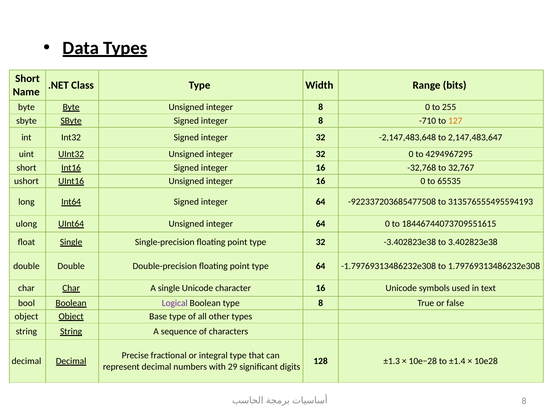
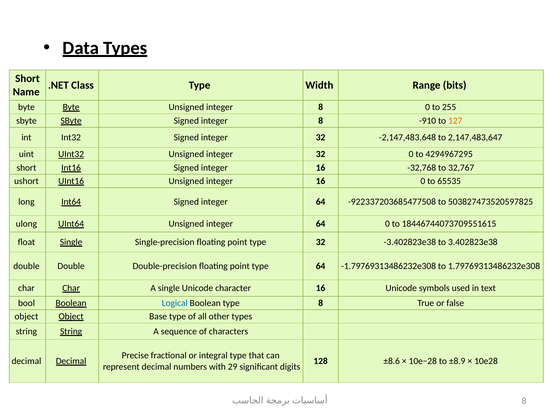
-710: -710 -> -910 (428, 121)
313576555495594193: 313576555495594193 -> 503827473520597825 (491, 202)
Logical colour: purple -> blue (175, 303)
±1.3: ±1.3 -> ±8.6 (392, 361)
±1.4: ±1.4 -> ±8.9 (457, 361)
